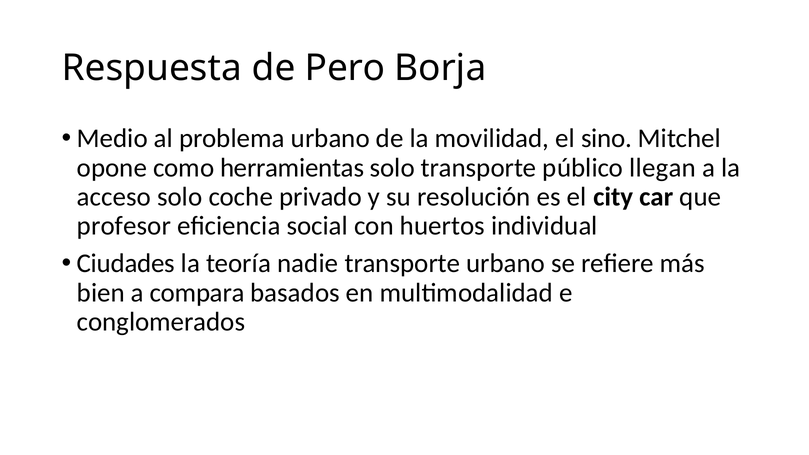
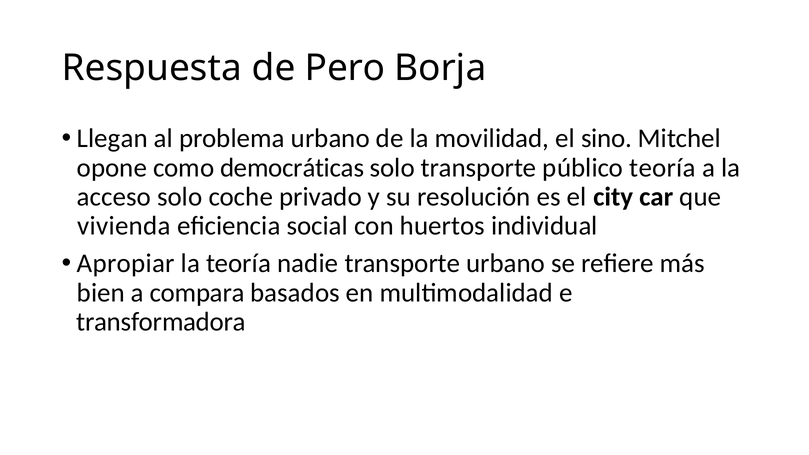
Medio: Medio -> Llegan (112, 139)
herramientas: herramientas -> democráticas (292, 168)
público llegan: llegan -> teoría (663, 168)
profesor: profesor -> vivienda (124, 226)
Ciudades: Ciudades -> Apropiar (126, 264)
conglomerados: conglomerados -> transformadora (161, 322)
